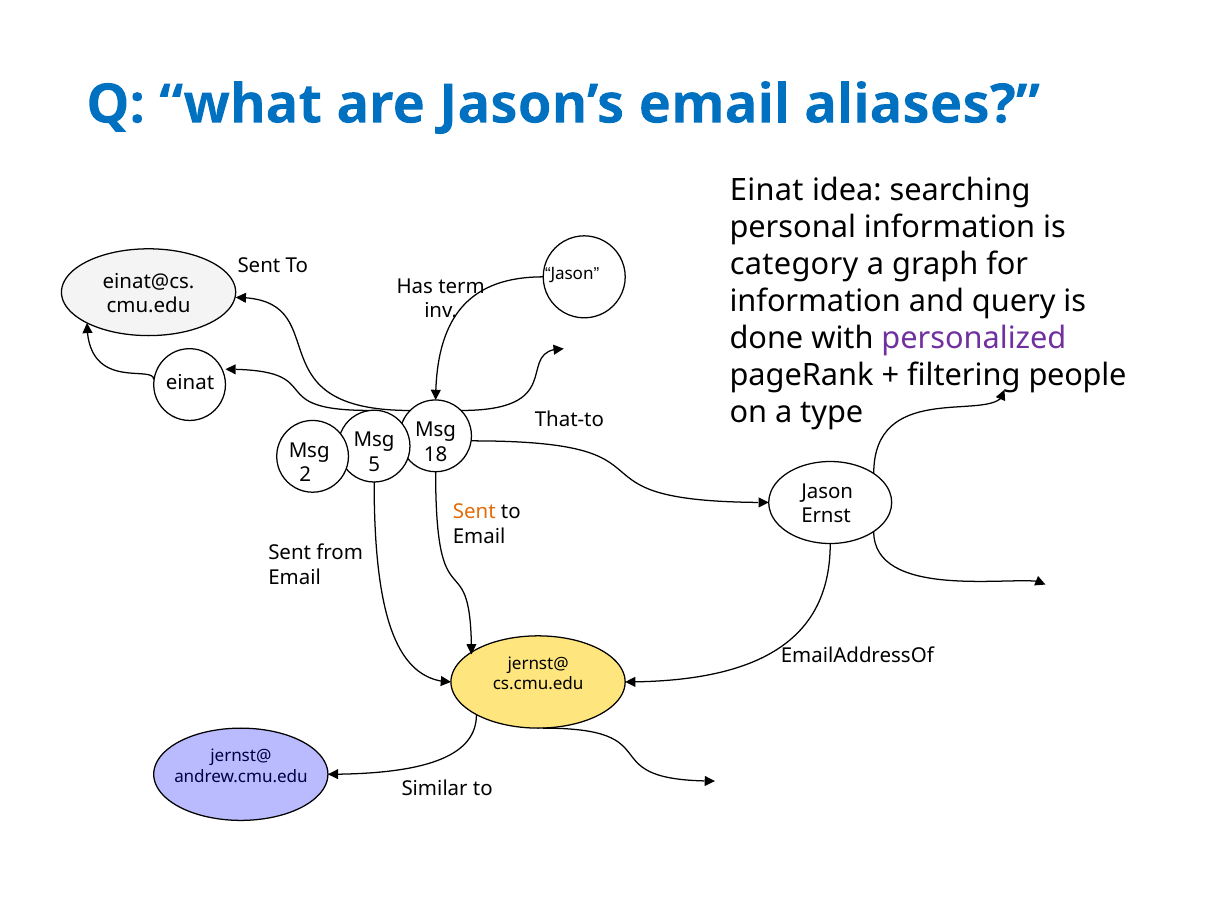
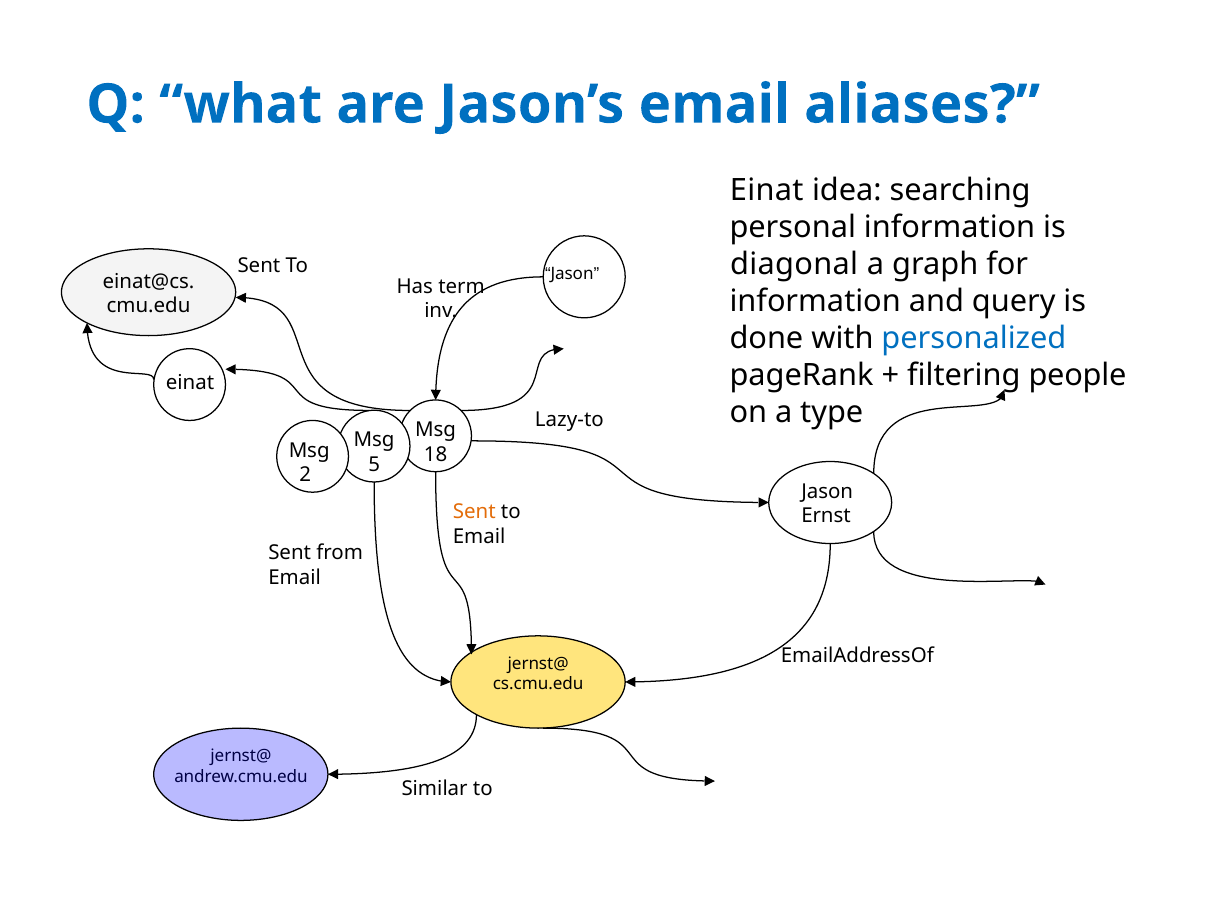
category: category -> diagonal (794, 264)
personalized colour: purple -> blue (974, 338)
That-to: That-to -> Lazy-to (569, 419)
